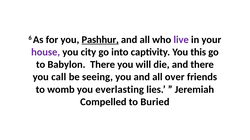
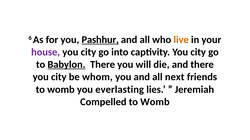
live colour: purple -> orange (181, 40)
captivity You this: this -> city (198, 52)
Babylon underline: none -> present (66, 65)
call: call -> city (59, 77)
seeing: seeing -> whom (97, 77)
over: over -> next (175, 77)
Compelled to Buried: Buried -> Womb (155, 102)
